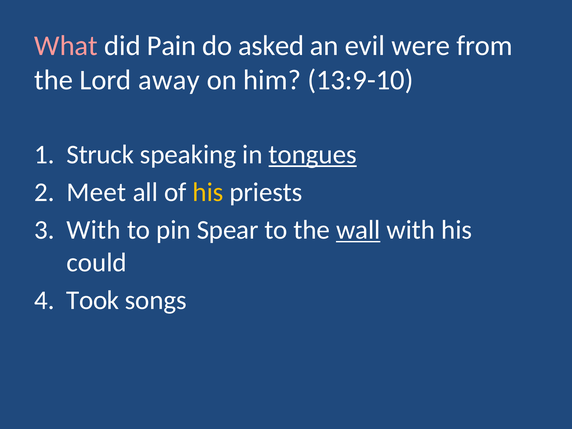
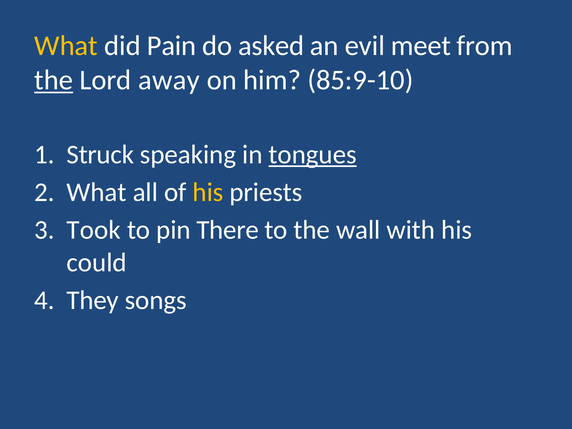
What colour: pink -> yellow (66, 46)
were: were -> meet (421, 46)
the underline: none -> present (54, 80)
13:9-10: 13:9-10 -> 85:9-10 (360, 80)
Meet: Meet -> What (97, 192)
With: With -> Took (94, 230)
Spear: Spear -> There (228, 230)
wall underline: present -> none (358, 230)
Took: Took -> They (93, 300)
